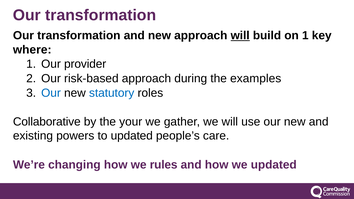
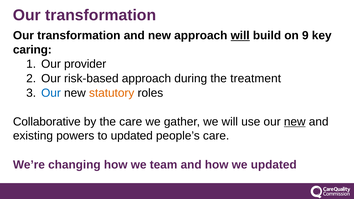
on 1: 1 -> 9 (305, 35)
where: where -> caring (32, 50)
examples: examples -> treatment (256, 78)
statutory colour: blue -> orange (112, 93)
the your: your -> care (131, 122)
new underline: none -> present (295, 122)
rules: rules -> team (164, 165)
